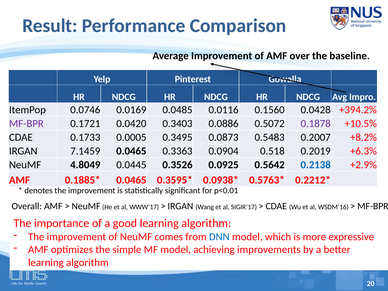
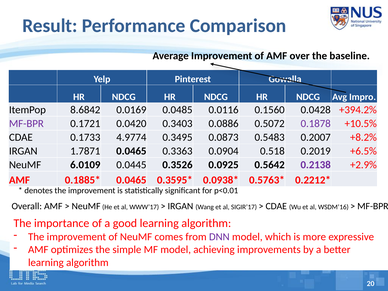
0.0746: 0.0746 -> 8.6842 (85, 110)
0.0005: 0.0005 -> 4.9774 (131, 137)
7.1459: 7.1459 -> 1.7871 (85, 151)
+6.3%: +6.3% -> +6.5% (363, 151)
4.8049: 4.8049 -> 6.0109 (85, 165)
0.2138 colour: blue -> purple (316, 165)
DNN colour: blue -> purple (219, 237)
